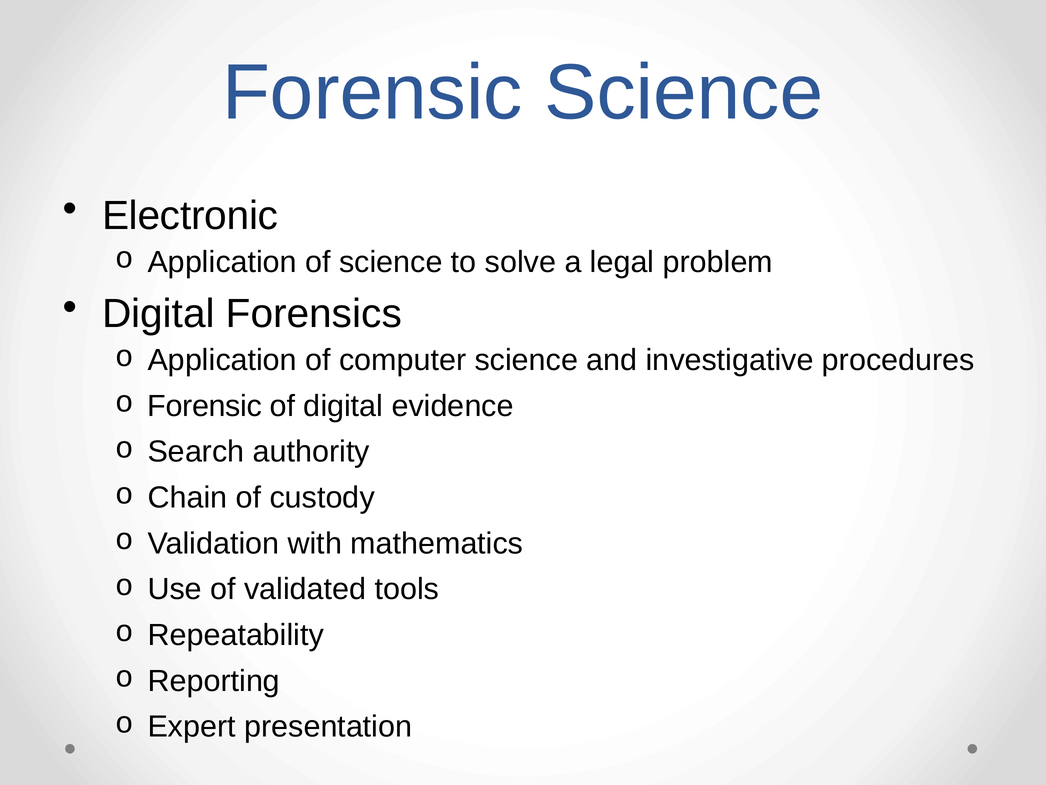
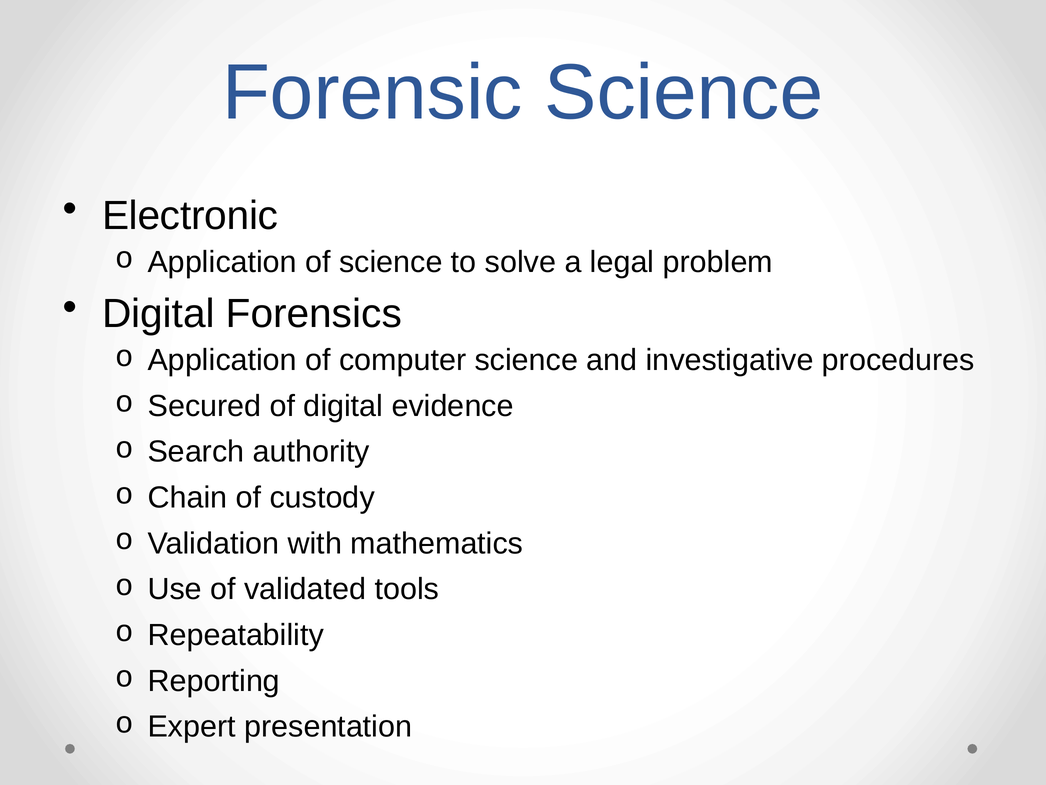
Forensic: Forensic -> Secured (205, 406)
